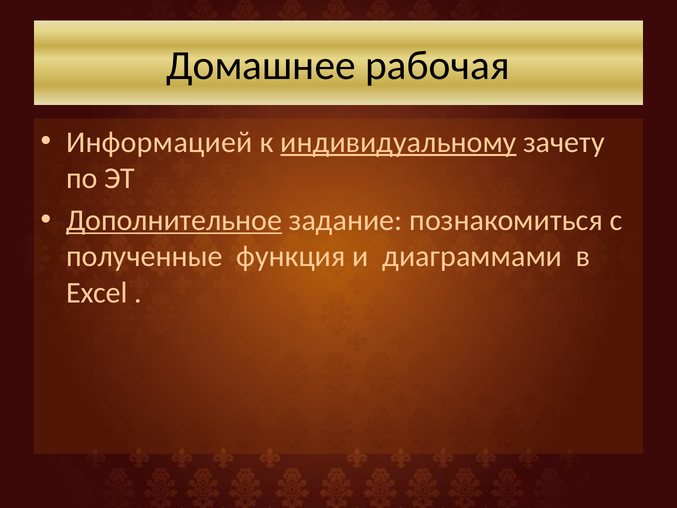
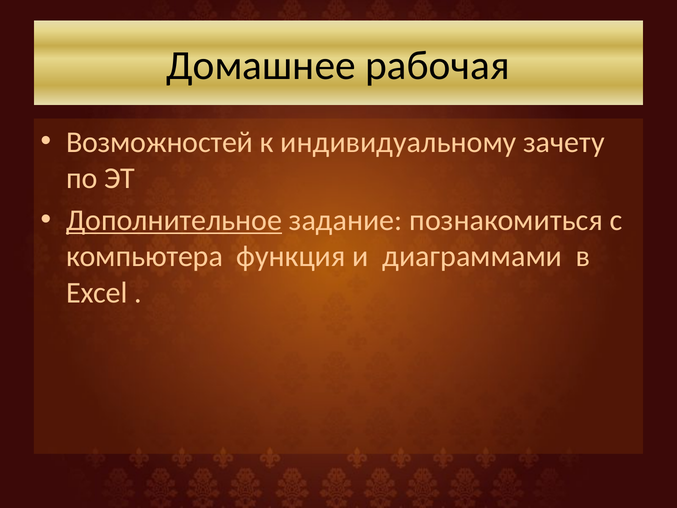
Информацией: Информацией -> Возможностей (160, 142)
индивидуальному underline: present -> none (398, 142)
полученные: полученные -> компьютера (145, 256)
